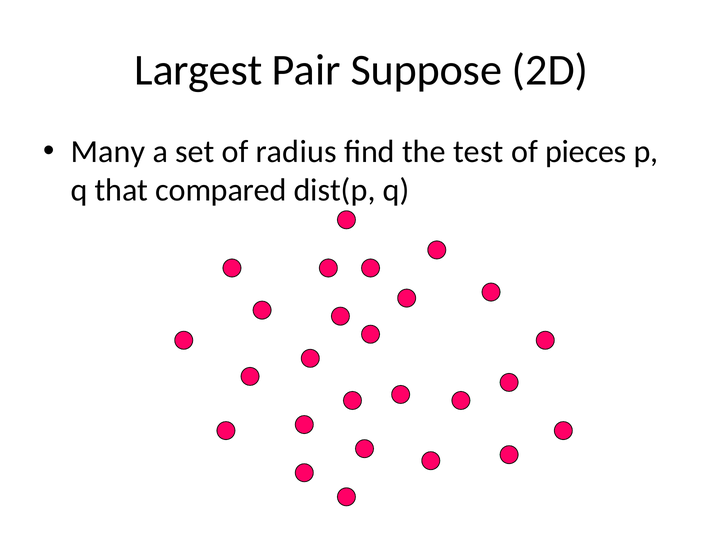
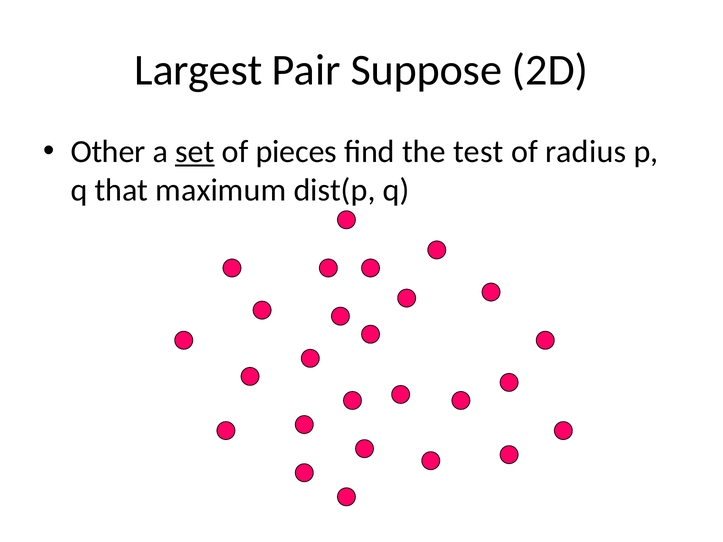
Many: Many -> Other (108, 152)
set underline: none -> present (195, 152)
radius: radius -> pieces (296, 152)
pieces: pieces -> radius (586, 152)
compared: compared -> maximum (221, 190)
